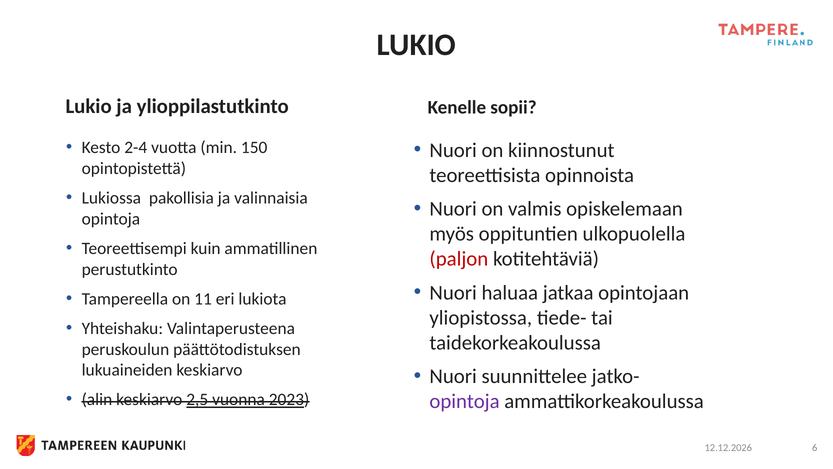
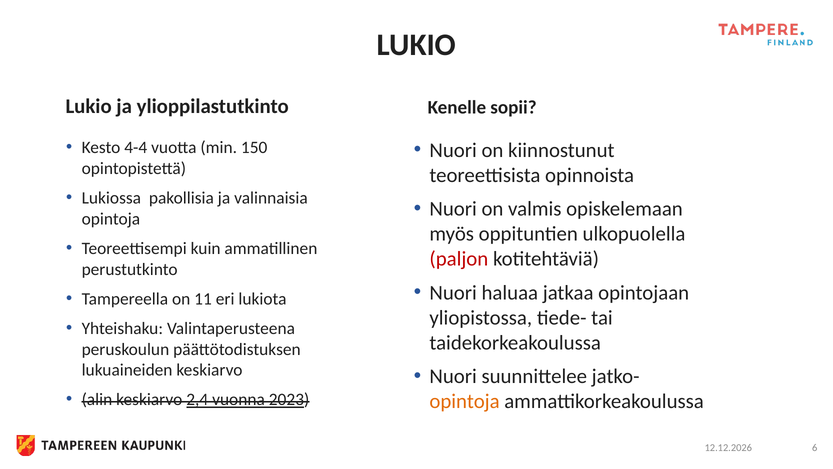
2-4: 2-4 -> 4-4 (136, 147)
2,5: 2,5 -> 2,4 (197, 399)
opintoja colour: purple -> orange (465, 401)
